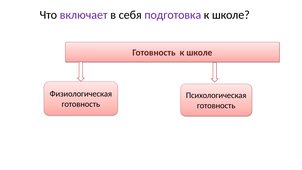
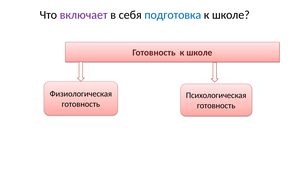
подготовка colour: purple -> blue (173, 15)
